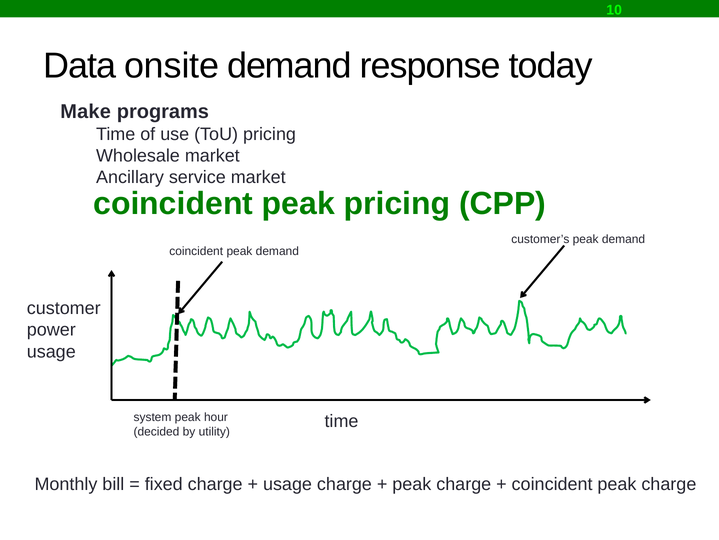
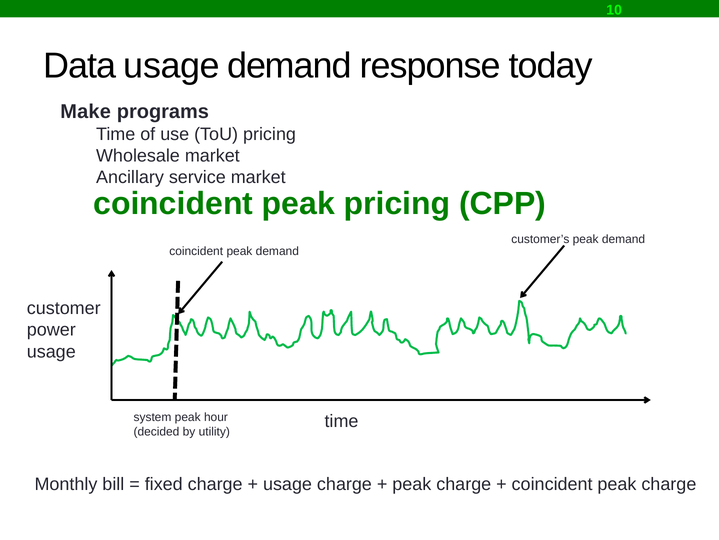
Data onsite: onsite -> usage (172, 66)
